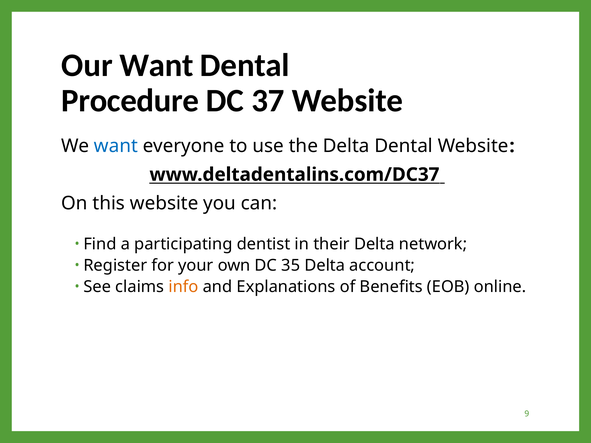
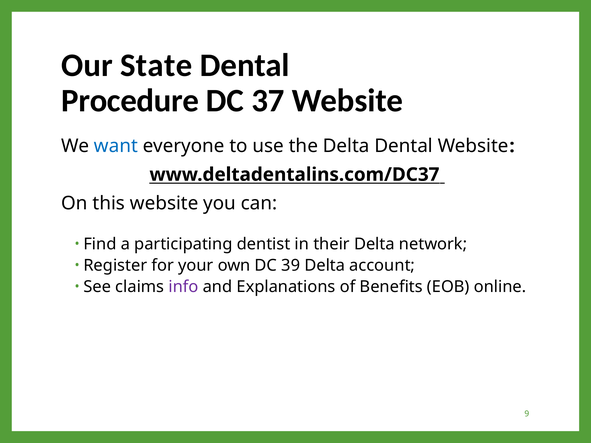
Our Want: Want -> State (156, 65)
35: 35 -> 39 (291, 266)
info colour: orange -> purple (183, 287)
